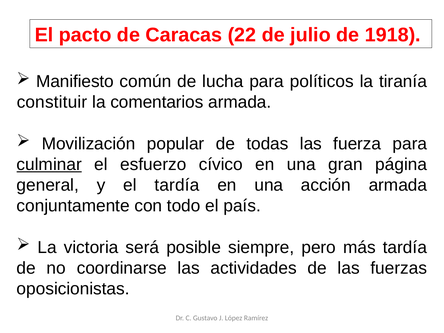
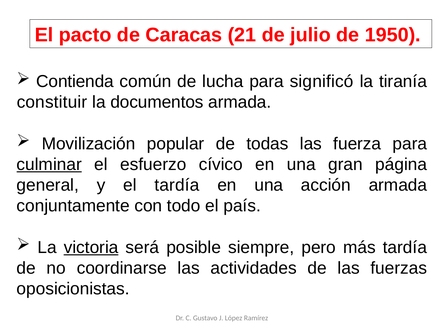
22: 22 -> 21 (242, 35)
1918: 1918 -> 1950 (393, 35)
Manifiesto: Manifiesto -> Contienda (75, 81)
políticos: políticos -> significó (322, 81)
comentarios: comentarios -> documentos (157, 102)
victoria underline: none -> present (91, 247)
